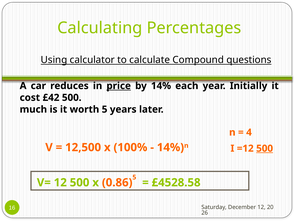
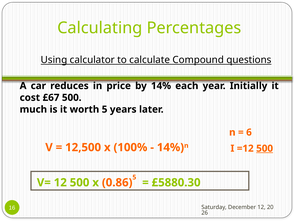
price underline: present -> none (119, 86)
£42: £42 -> £67 (51, 97)
4: 4 -> 6 (249, 132)
£4528.58: £4528.58 -> £5880.30 (176, 182)
